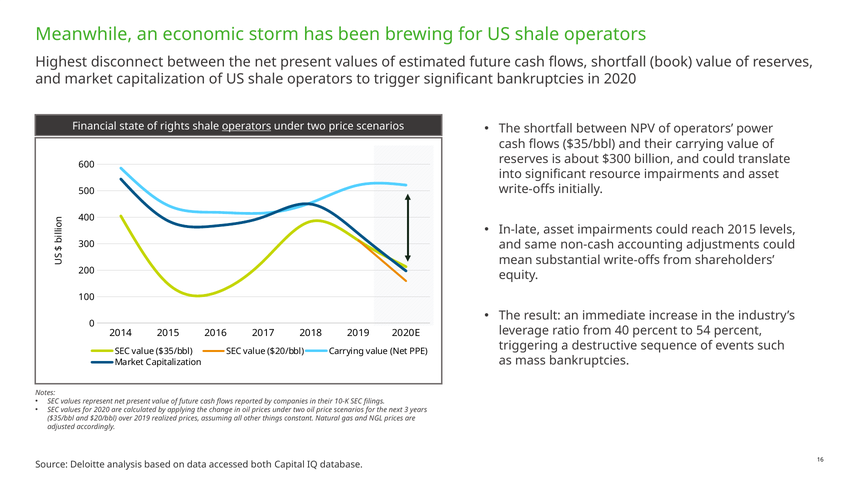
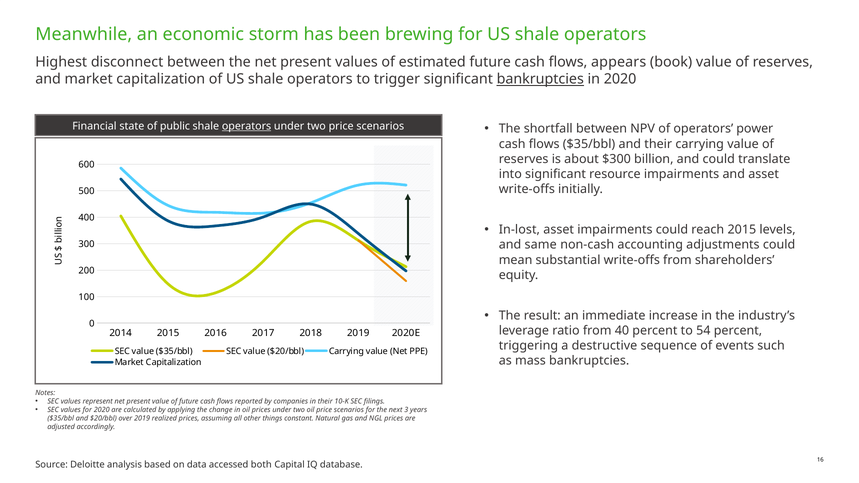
flows shortfall: shortfall -> appears (619, 62)
bankruptcies underline: none -> present (540, 79)
rights: rights -> public (175, 126)
In-late: In-late -> In-lost (519, 230)
